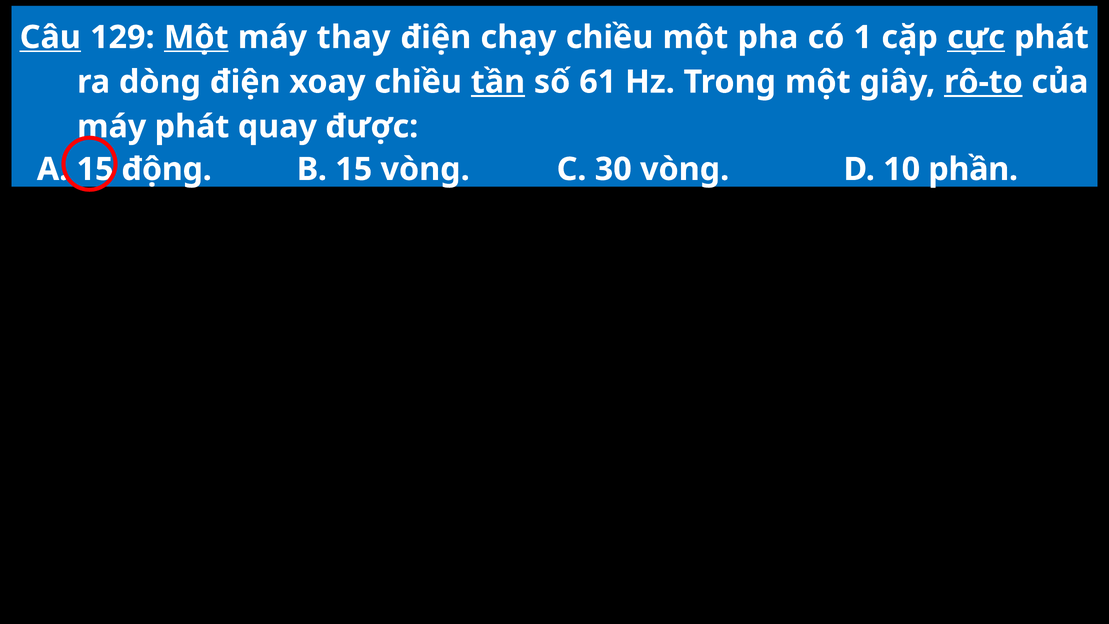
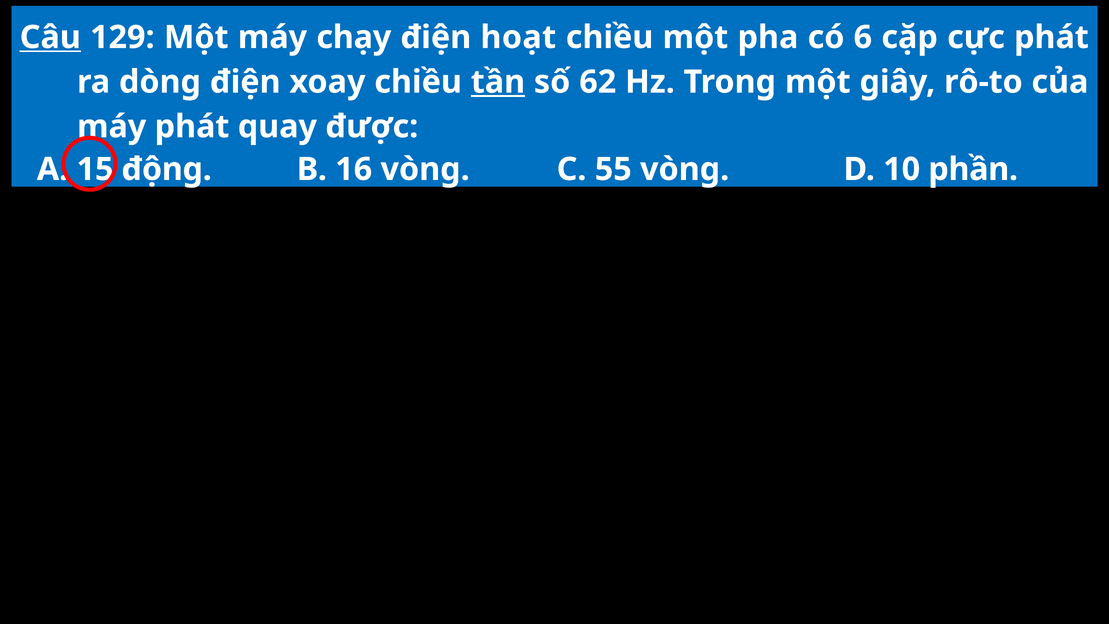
Một underline: present -> none (196, 37)
thay: thay -> chạy (354, 37)
chạy: chạy -> hoạt (518, 37)
1: 1 -> 6 (863, 37)
cực underline: present -> none (976, 37)
61: 61 -> 62 (598, 82)
rô-to underline: present -> none (983, 82)
B 15: 15 -> 16 (354, 169)
30: 30 -> 55 (613, 169)
